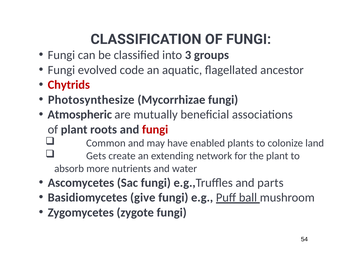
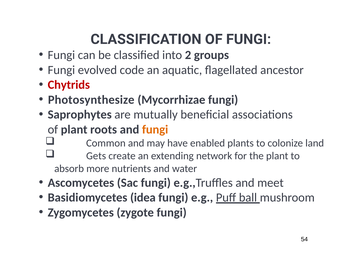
3: 3 -> 2 (188, 55)
Atmospheric: Atmospheric -> Saprophytes (80, 115)
fungi colour: red -> orange (155, 130)
parts: parts -> meet (270, 183)
give: give -> idea (143, 198)
